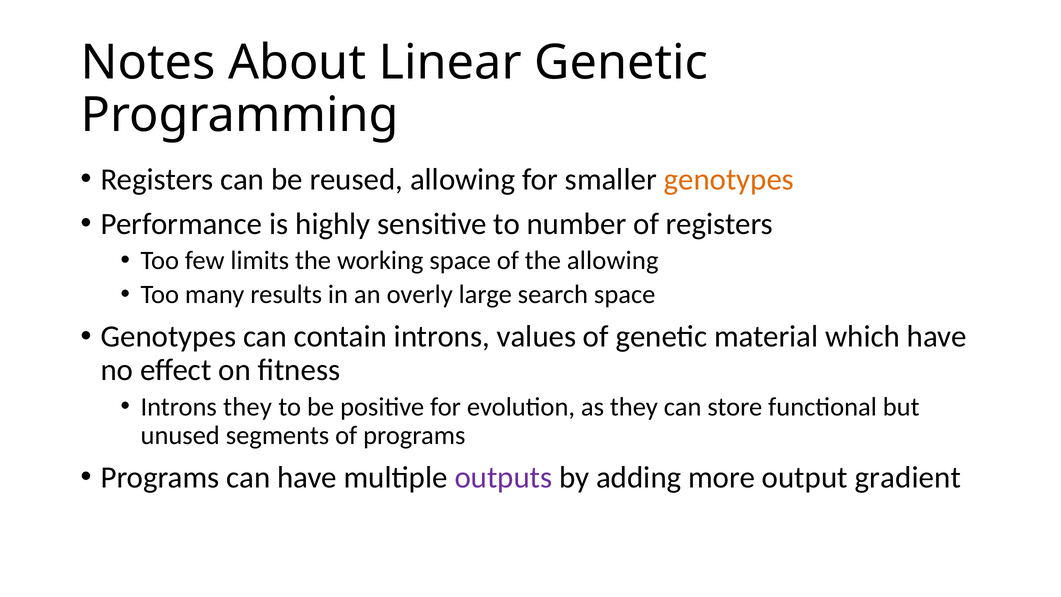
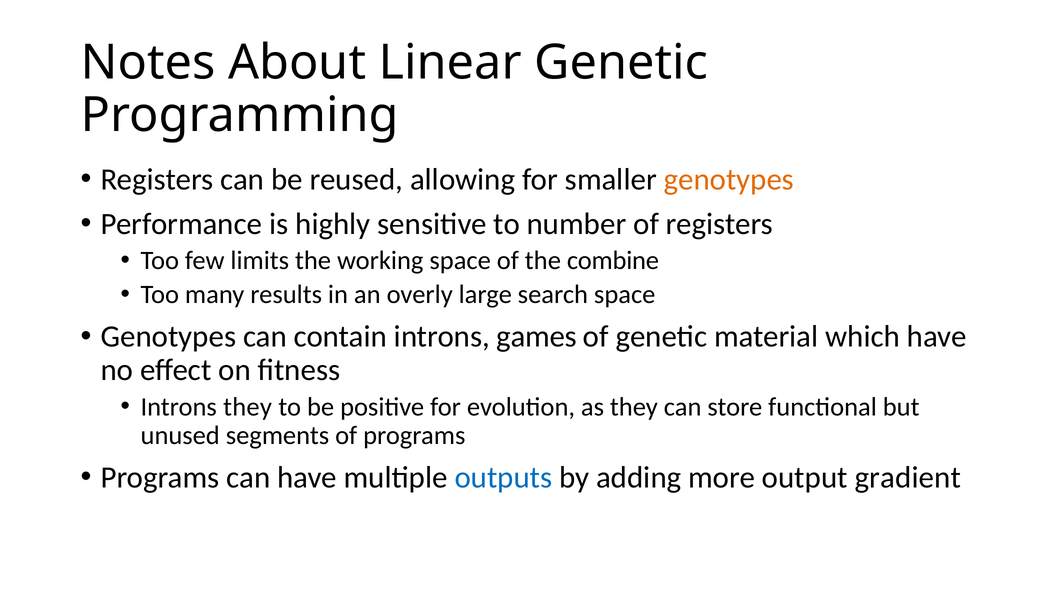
the allowing: allowing -> combine (613, 260)
values: values -> games (537, 337)
outputs colour: purple -> blue (503, 477)
